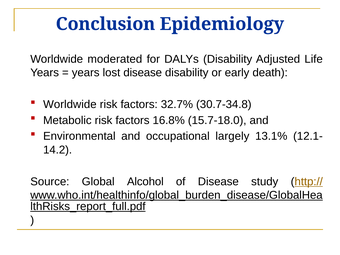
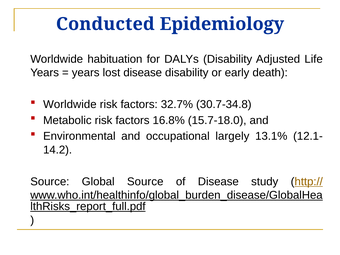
Conclusion: Conclusion -> Conducted (105, 24)
moderated: moderated -> habituation (115, 59)
Global Alcohol: Alcohol -> Source (145, 182)
